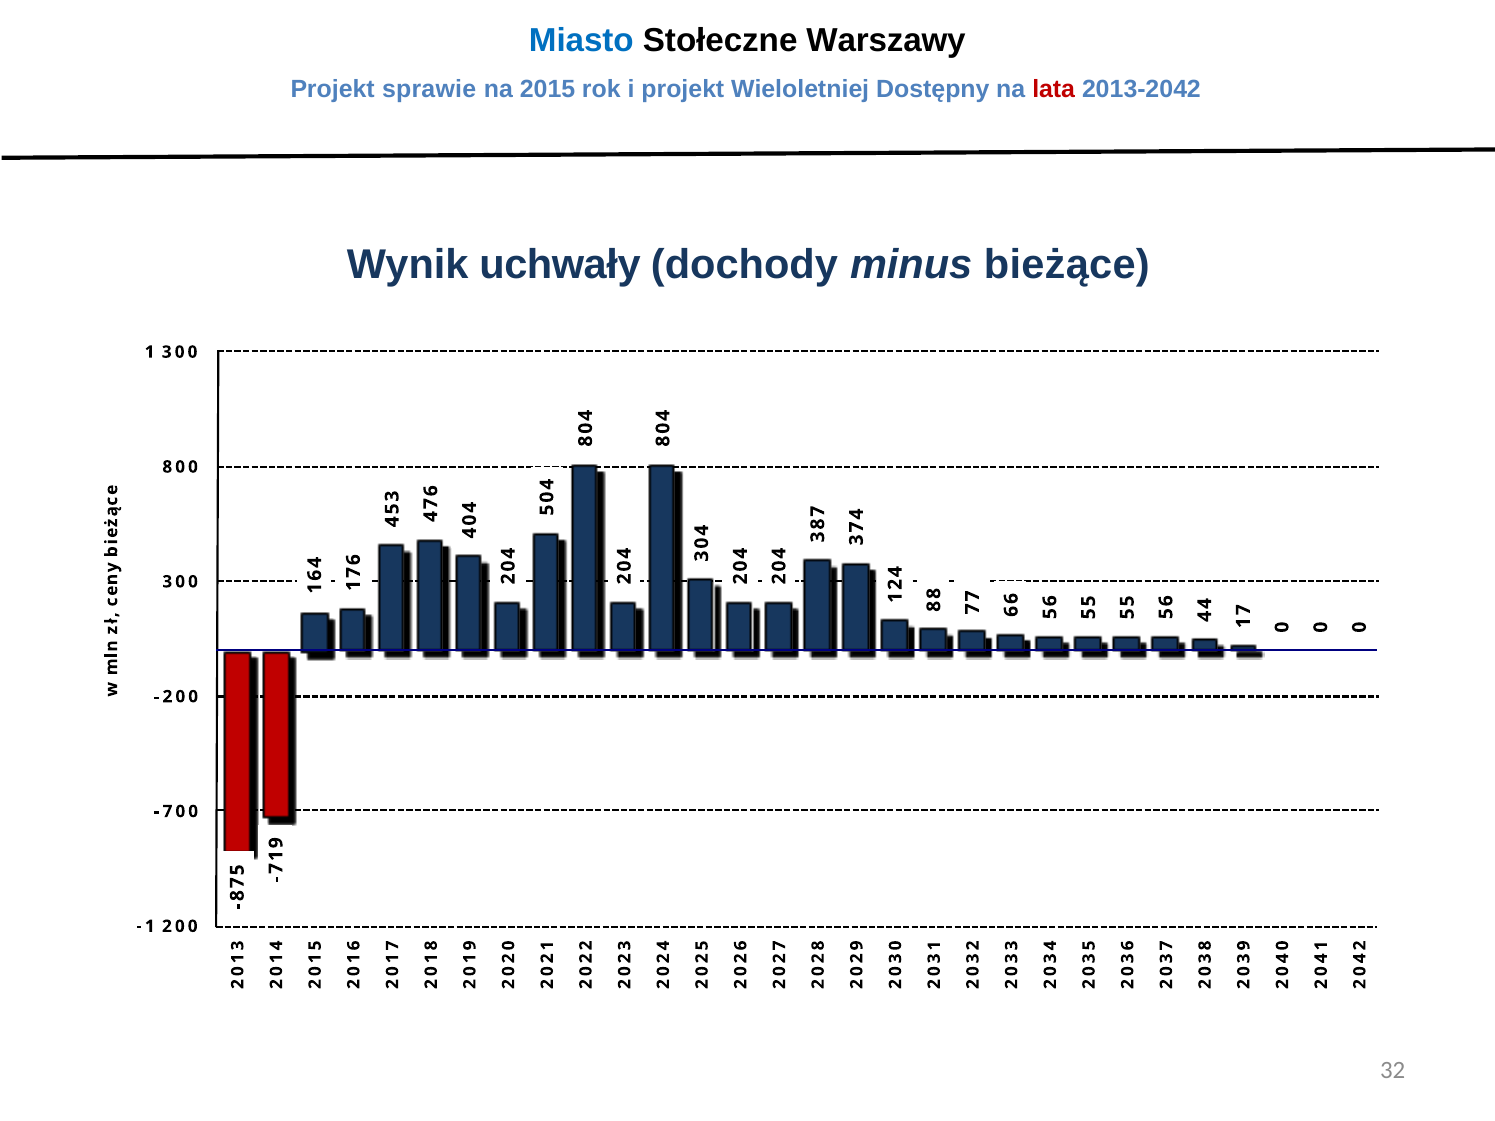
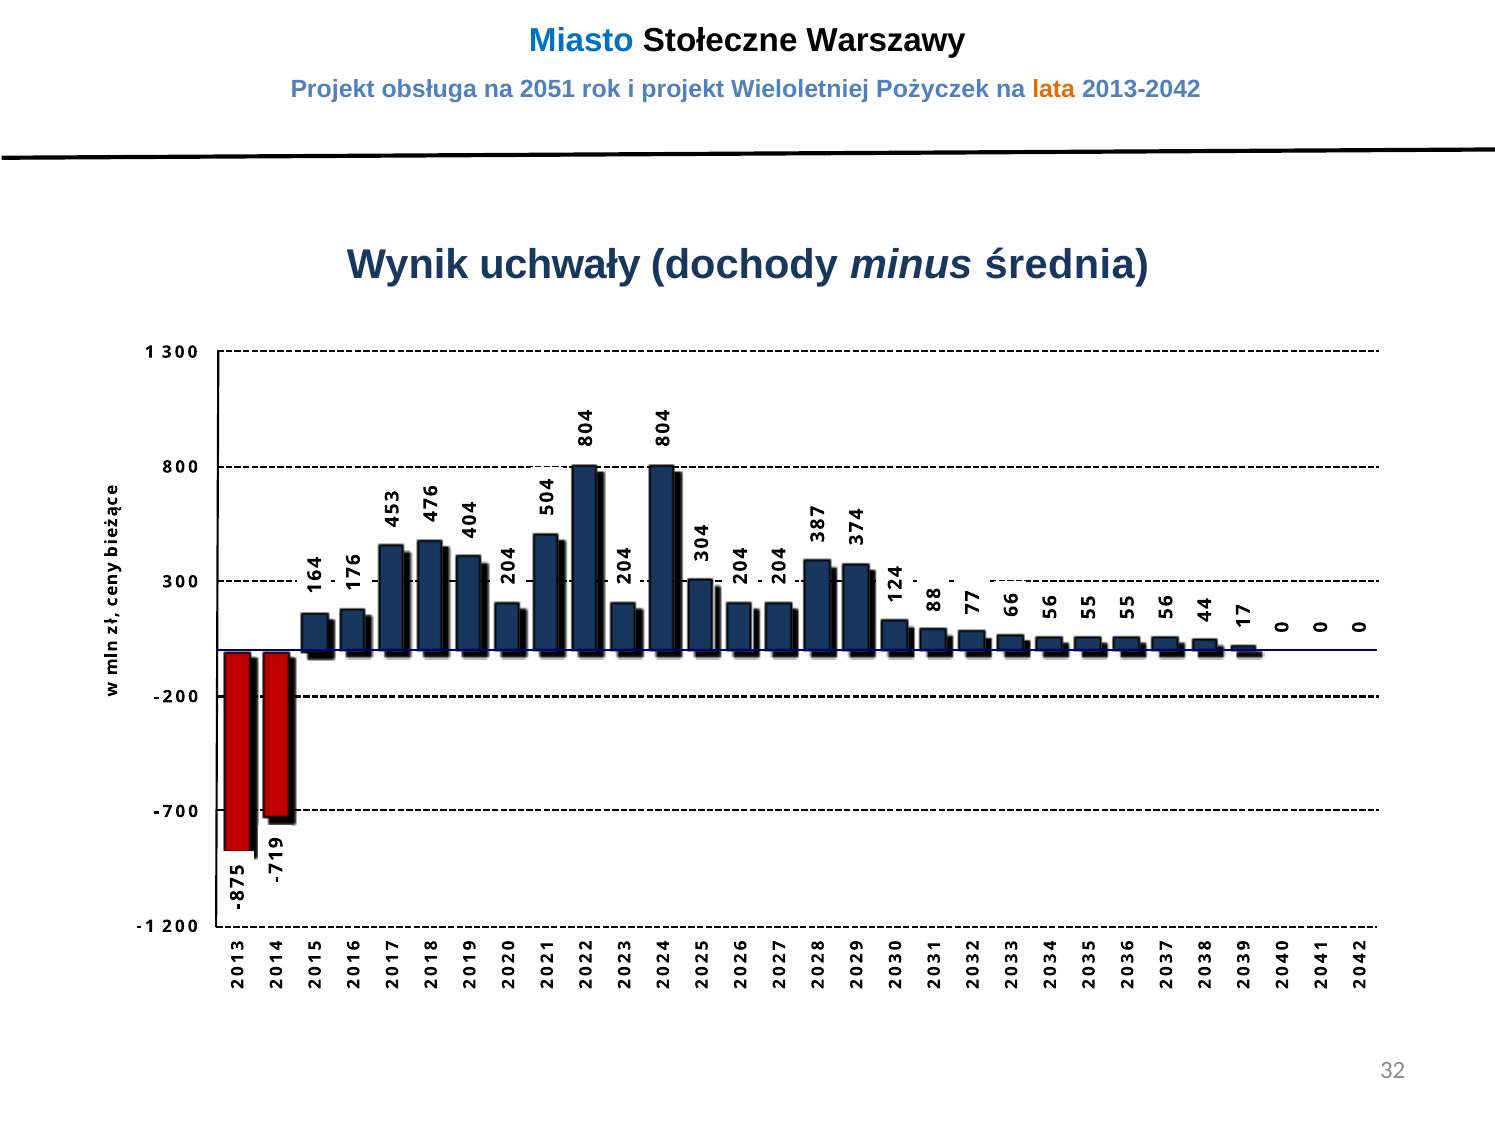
sprawie: sprawie -> obsługa (429, 89)
2015: 2015 -> 2051 (548, 89)
Dostępny: Dostępny -> Pożyczek (933, 89)
lata colour: red -> orange (1054, 89)
bieżące: bieżące -> średnia (1067, 265)
